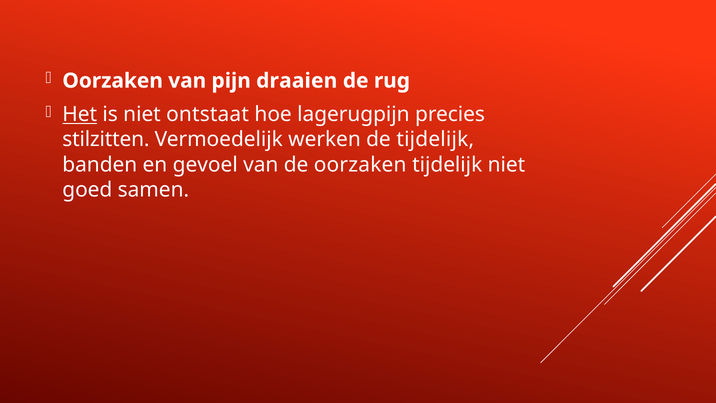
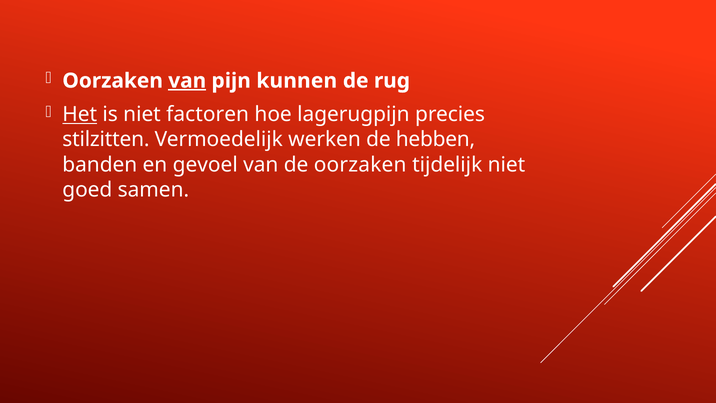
van underline: none -> present (187, 81)
draaien: draaien -> kunnen (297, 81)
ontstaat: ontstaat -> factoren (208, 114)
de tijdelijk: tijdelijk -> hebben (435, 140)
